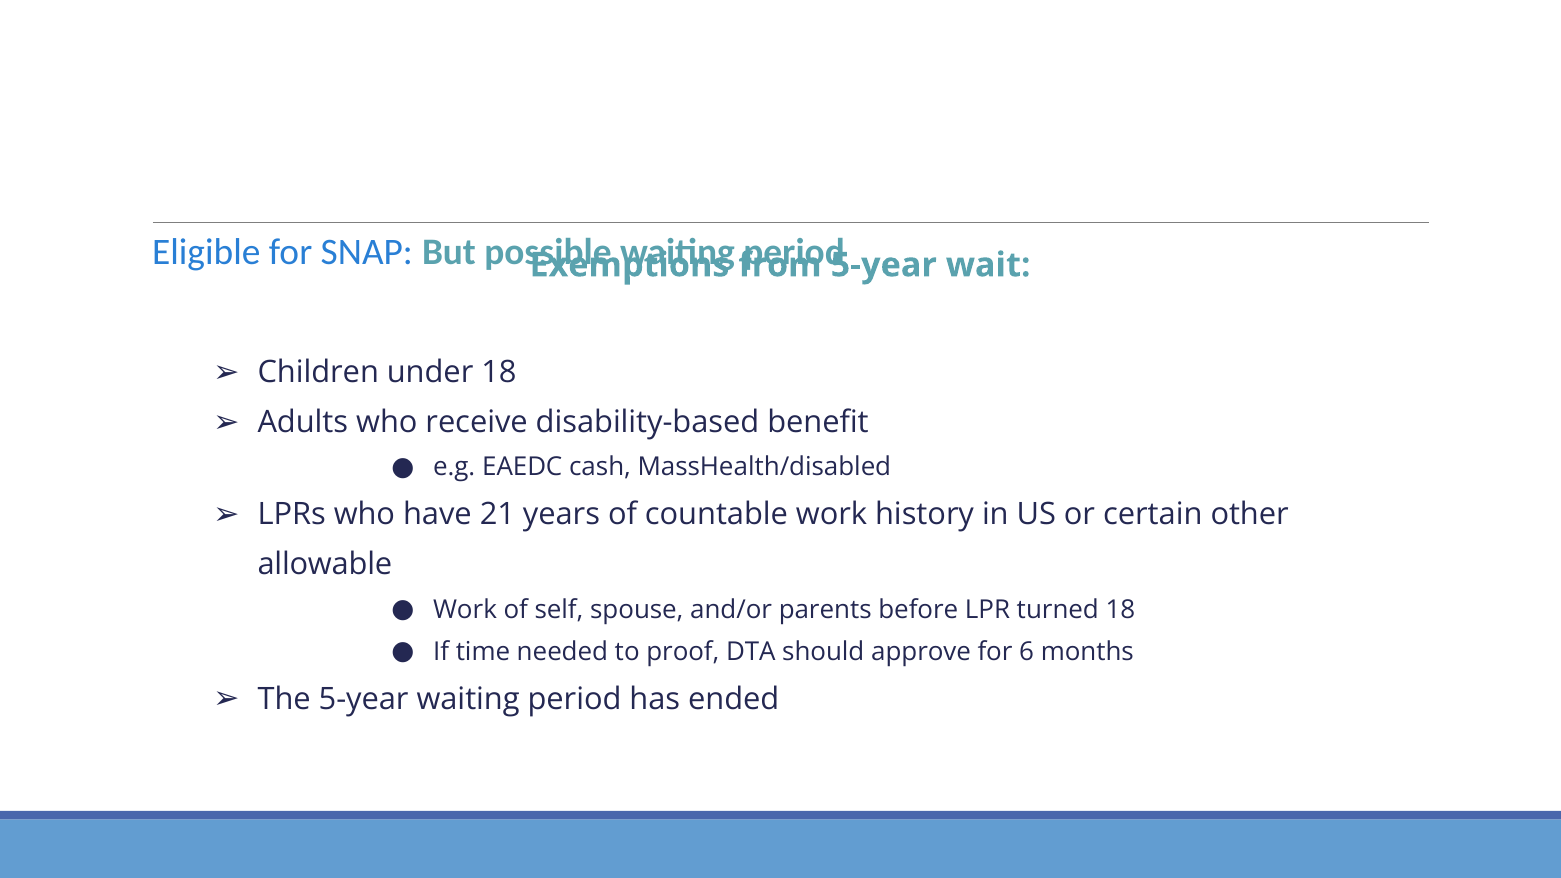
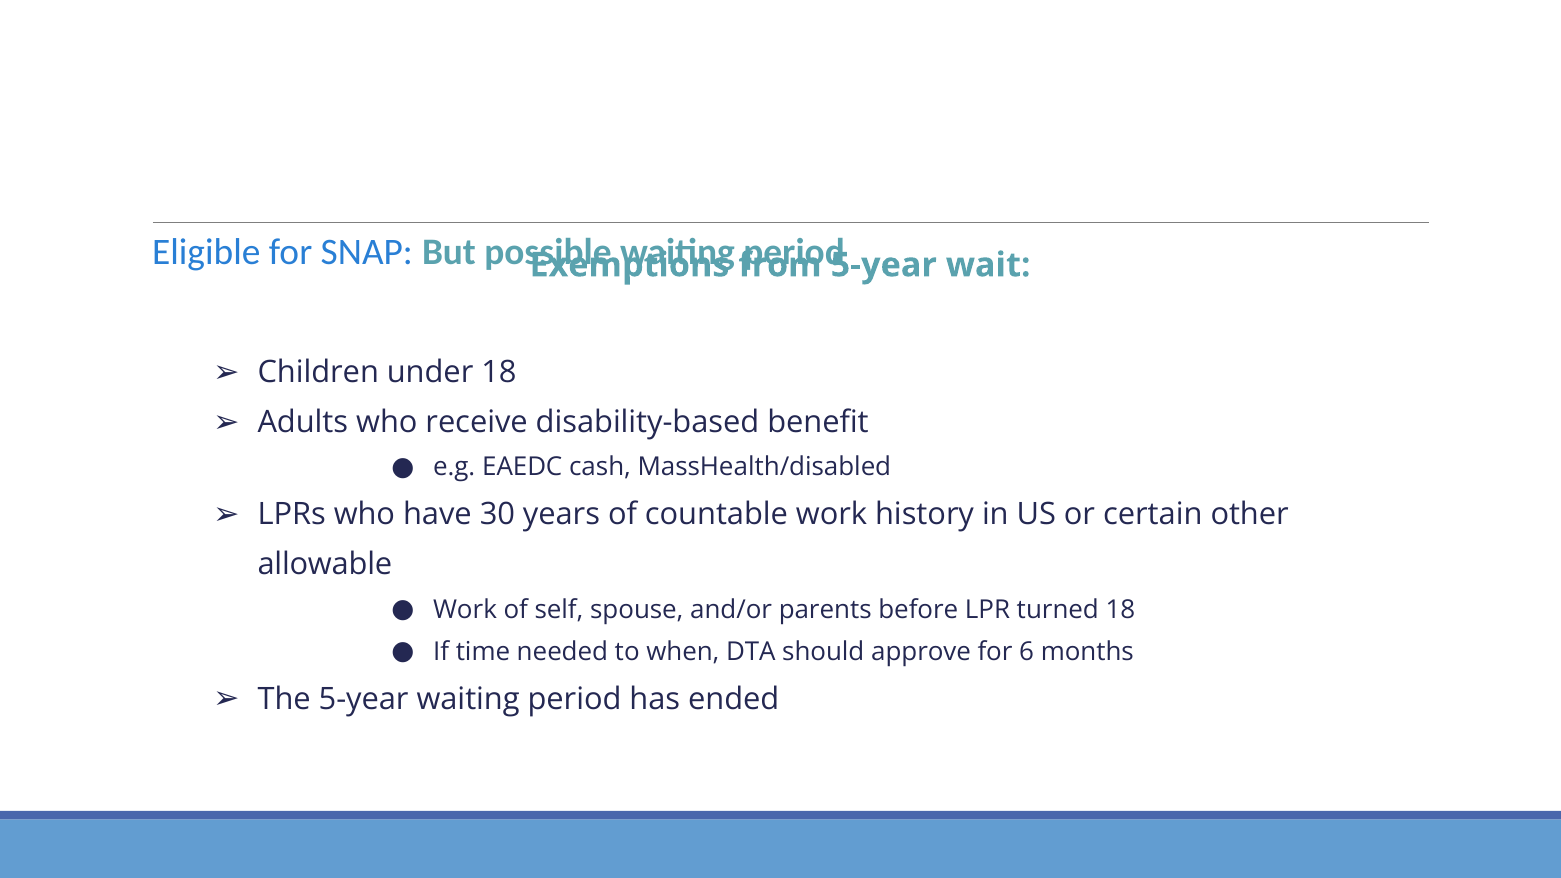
21: 21 -> 30 (497, 515)
proof: proof -> when (683, 652)
